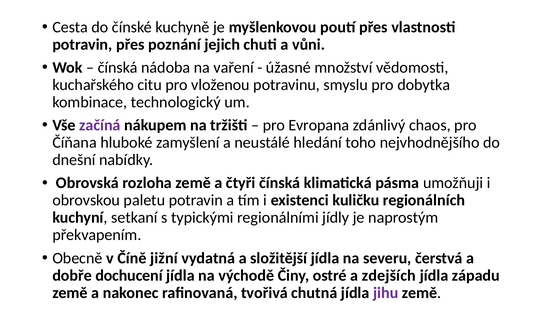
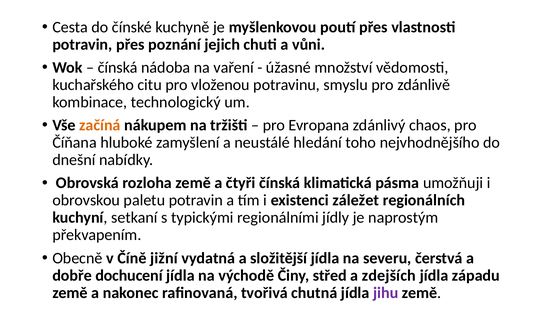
dobytka: dobytka -> zdánlivě (424, 85)
začíná colour: purple -> orange (100, 125)
kuličku: kuličku -> záležet (356, 200)
ostré: ostré -> střed (330, 275)
